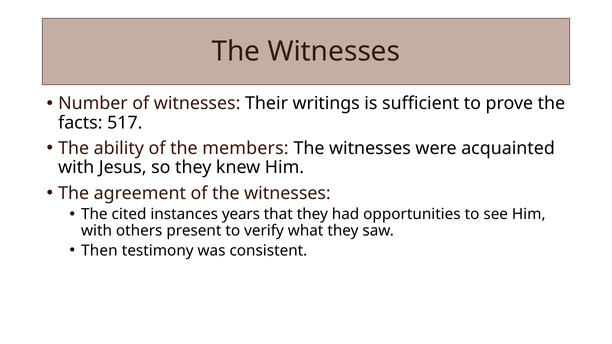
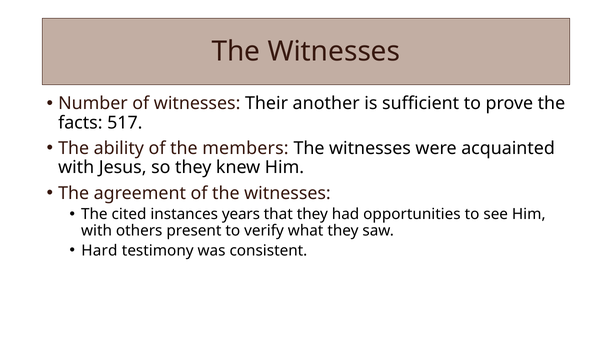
writings: writings -> another (326, 103)
Then: Then -> Hard (99, 251)
